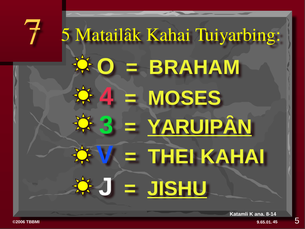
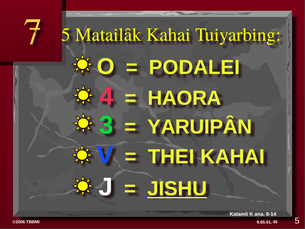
BRAHAM: BRAHAM -> PODALEI (194, 67)
MOSES: MOSES -> HAORA (185, 98)
YARUIPȂN underline: present -> none (200, 127)
